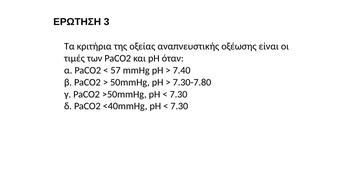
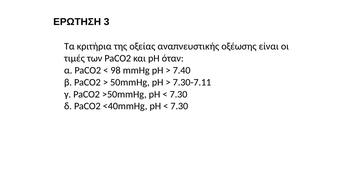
57: 57 -> 98 (116, 70)
7.30-7.80: 7.30-7.80 -> 7.30-7.11 (192, 82)
